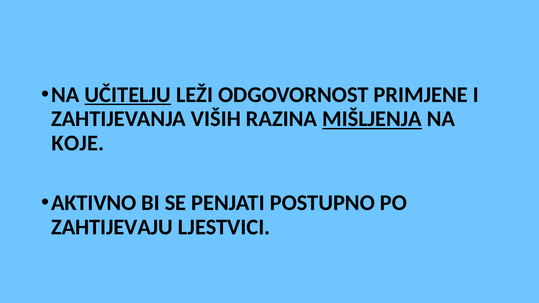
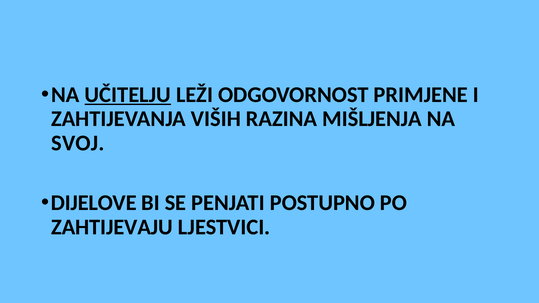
MIŠLJENJA underline: present -> none (372, 119)
KOJE: KOJE -> SVOJ (78, 143)
AKTIVNO: AKTIVNO -> DIJELOVE (94, 203)
